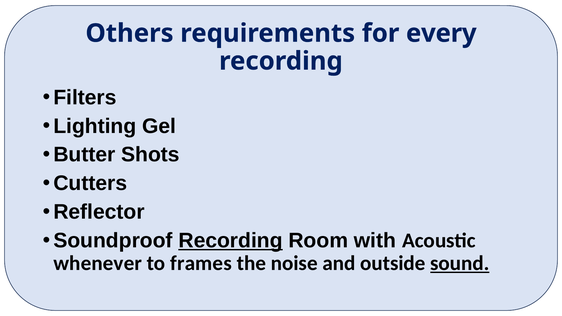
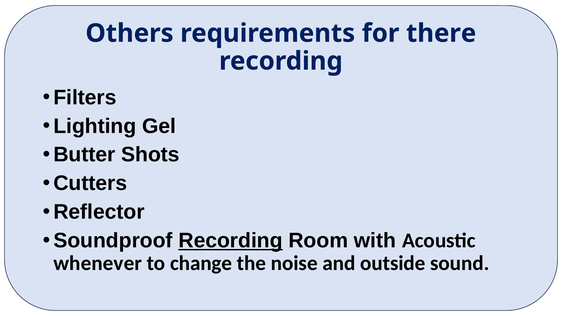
every: every -> there (441, 33)
frames: frames -> change (201, 263)
sound underline: present -> none (460, 263)
